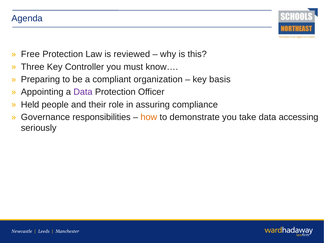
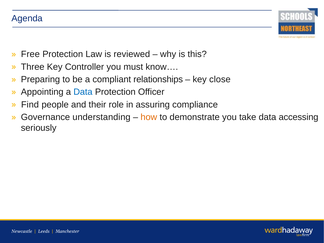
organization: organization -> relationships (158, 79)
basis: basis -> close (220, 79)
Data colour: purple -> blue (83, 92)
Held: Held -> Find (30, 105)
responsibilities: responsibilities -> understanding (101, 117)
